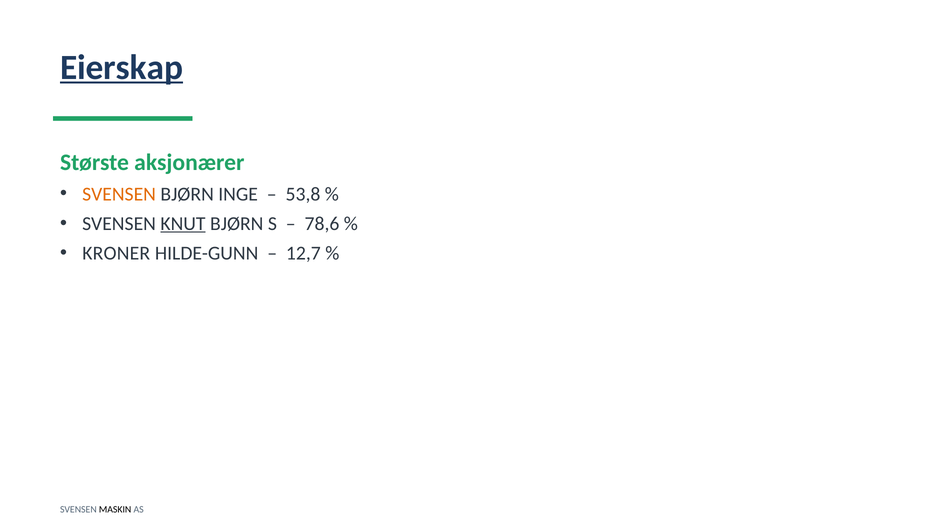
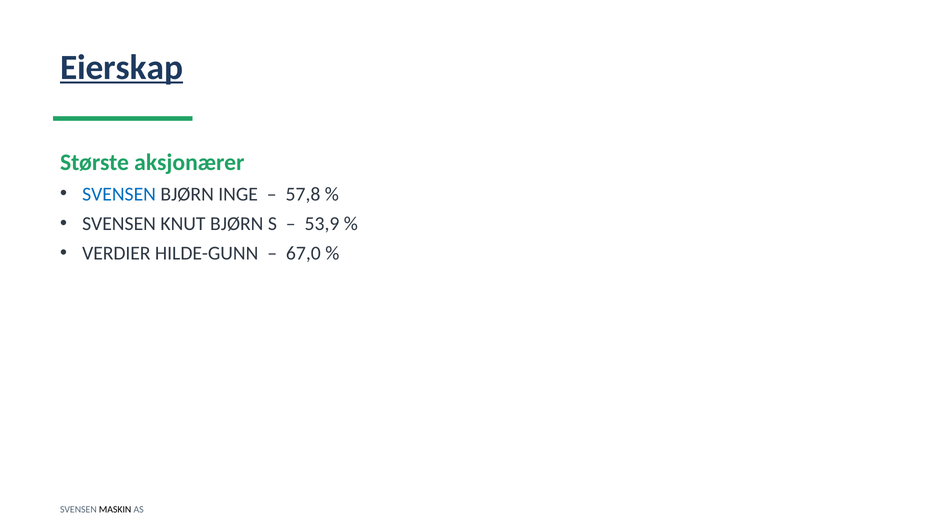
SVENSEN colour: orange -> blue (119, 194)
53,8: 53,8 -> 57,8 (303, 194)
KNUT underline: present -> none (183, 224)
78,6: 78,6 -> 53,9 (322, 224)
KRONER: KRONER -> VERDIER (116, 253)
12,7: 12,7 -> 67,0 (303, 253)
